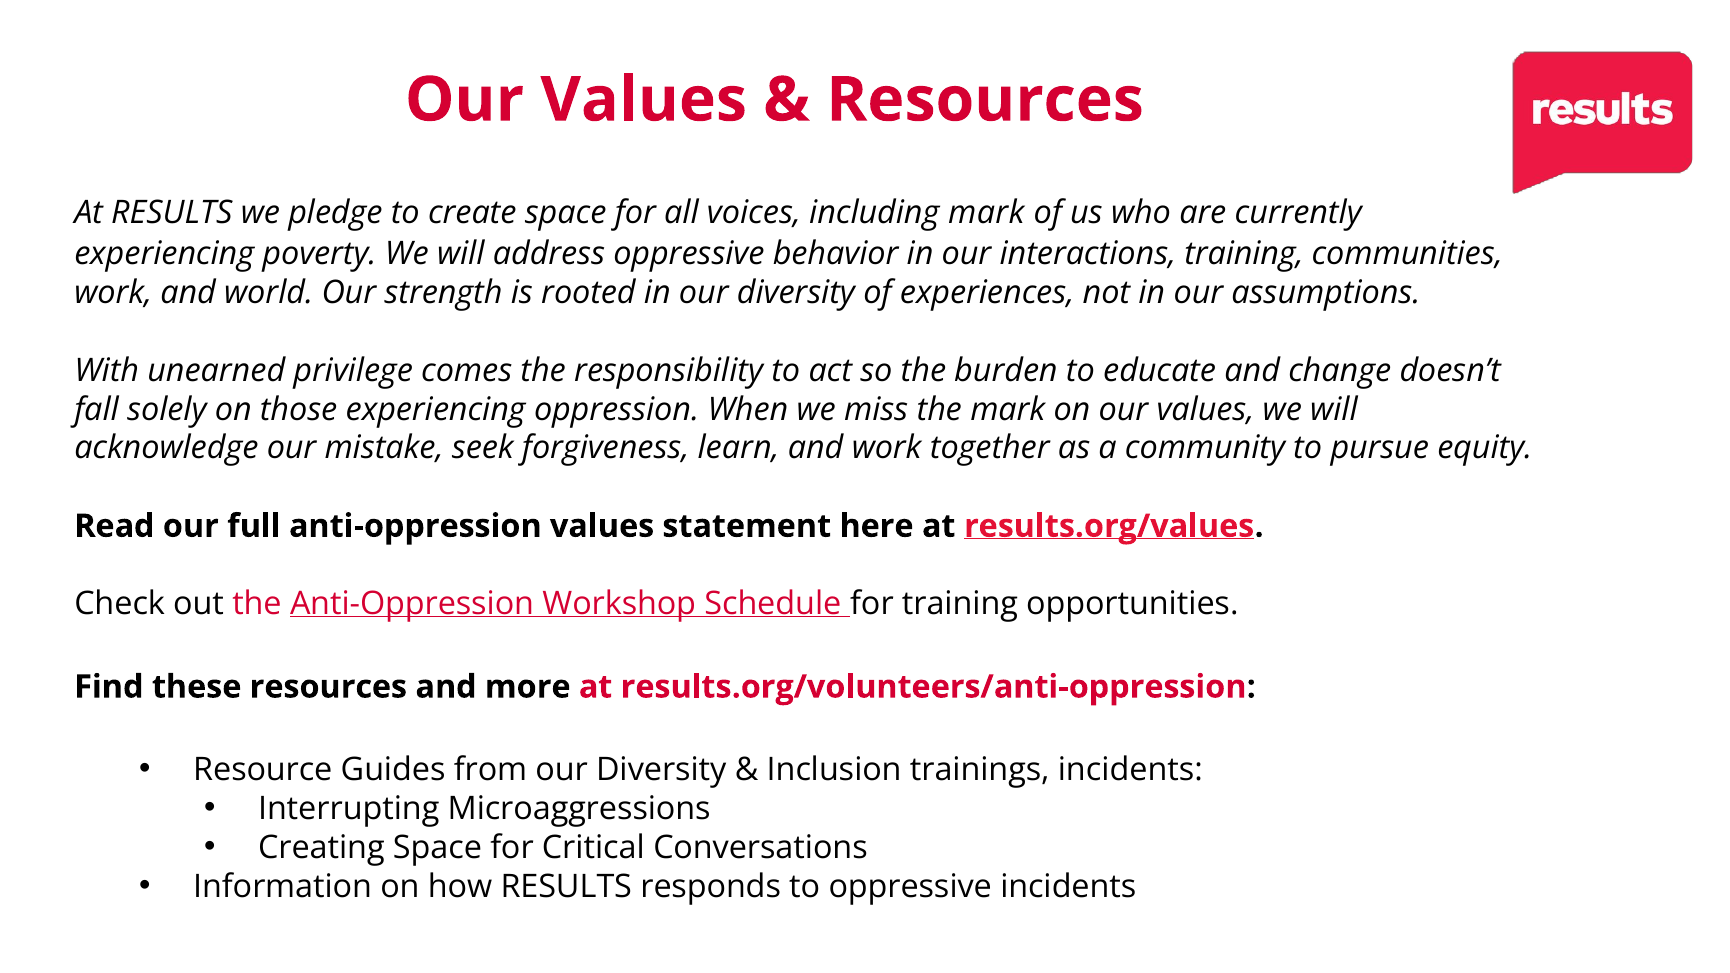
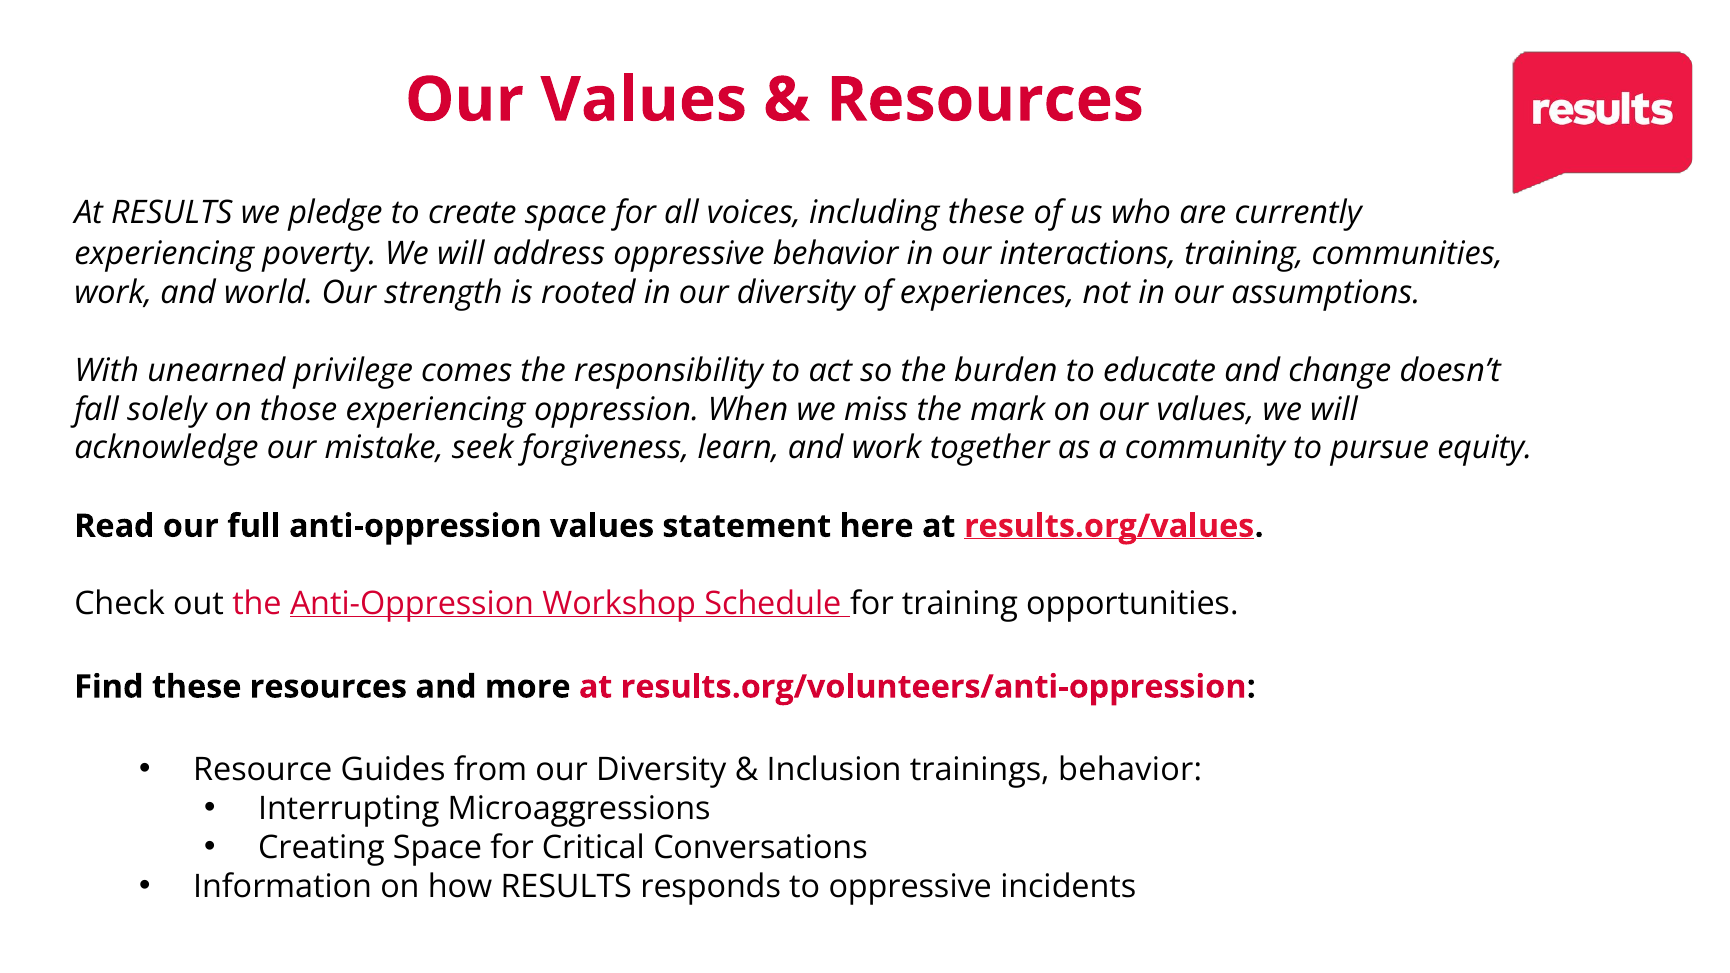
including mark: mark -> these (986, 213)
trainings incidents: incidents -> behavior (1130, 770)
